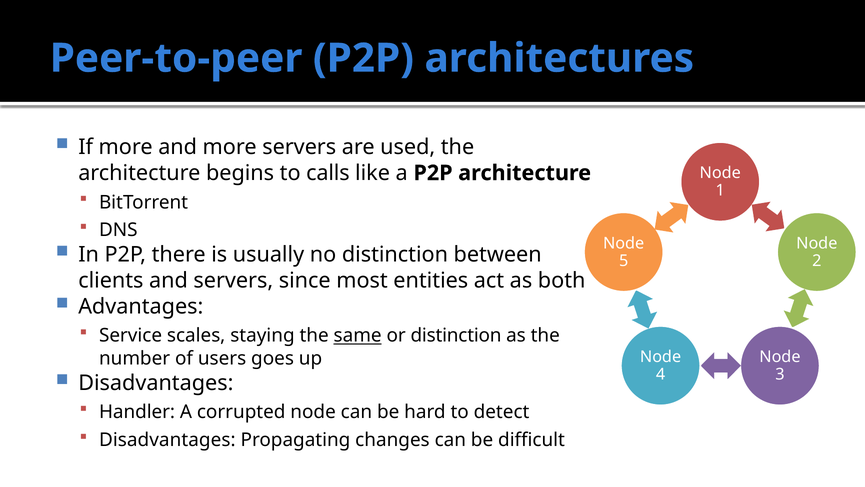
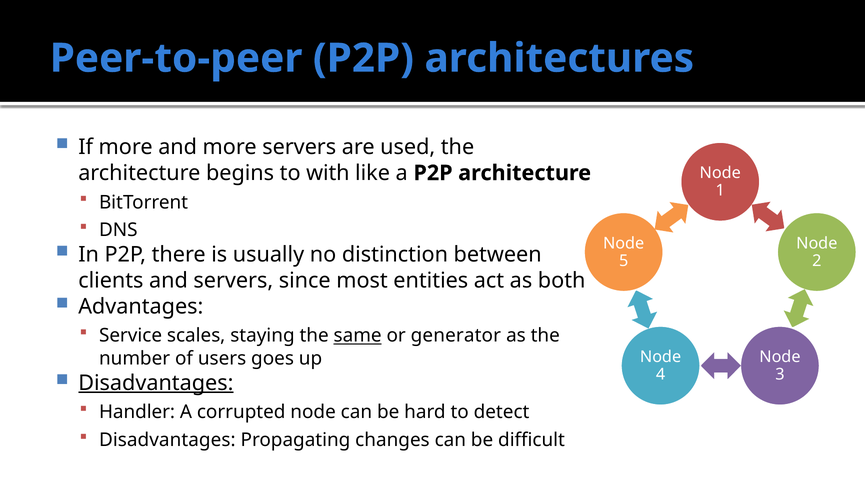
calls: calls -> with (328, 173)
or distinction: distinction -> generator (456, 335)
Disadvantages underline: none -> present (156, 383)
